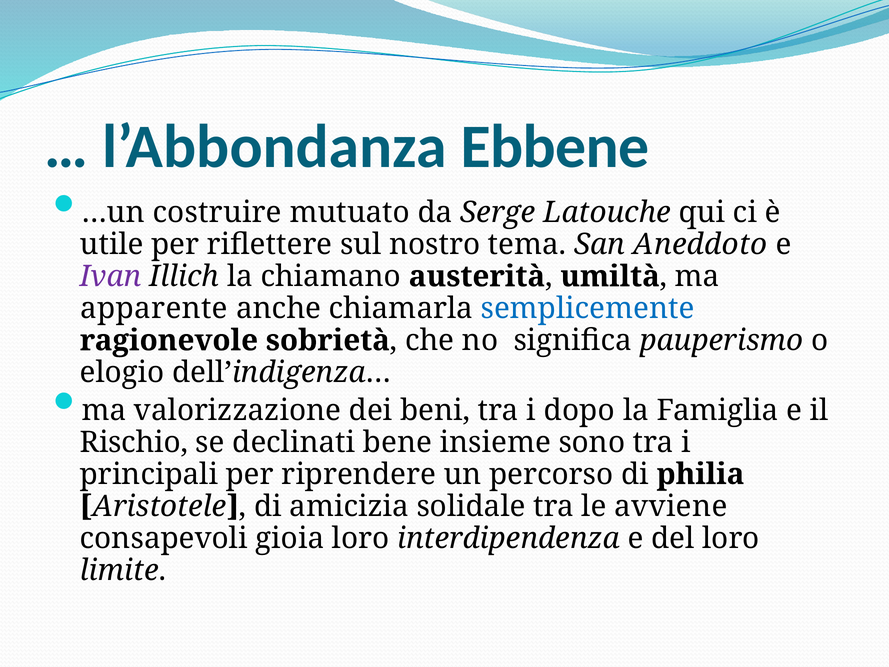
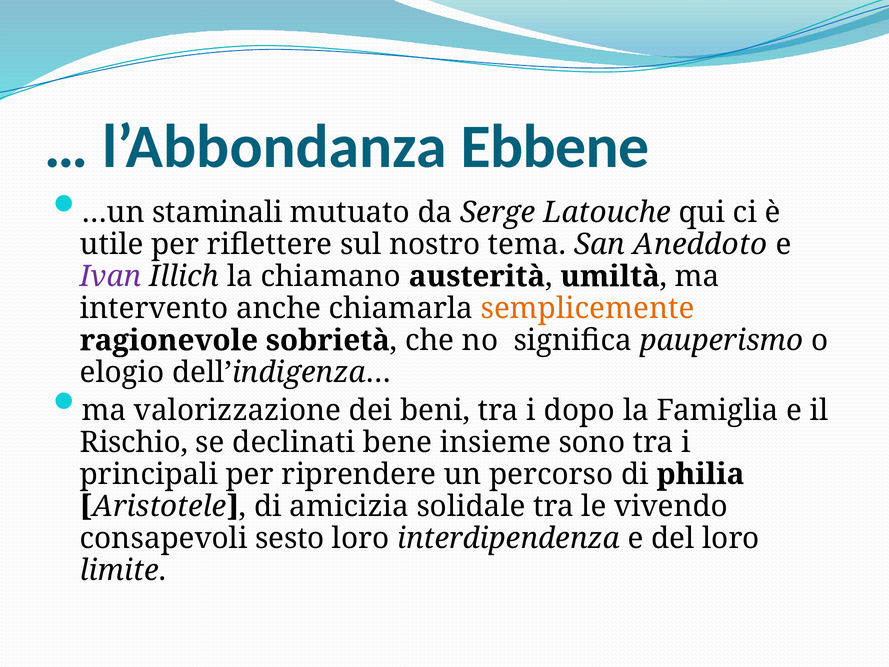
costruire: costruire -> staminali (217, 212)
apparente: apparente -> intervento (154, 308)
semplicemente colour: blue -> orange (588, 308)
avviene: avviene -> vivendo (671, 506)
gioia: gioia -> sesto (290, 538)
